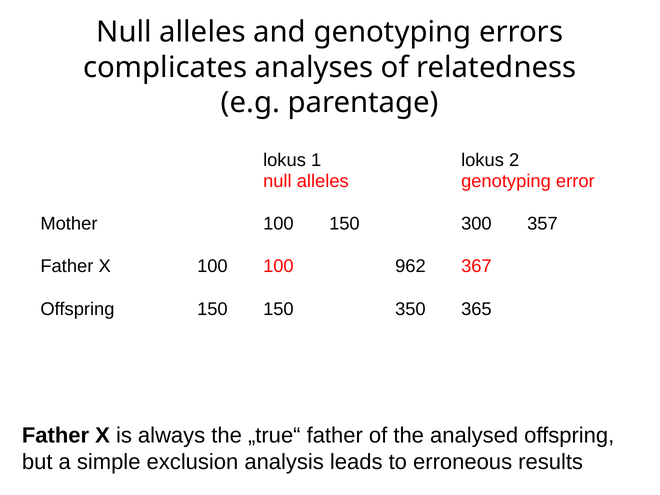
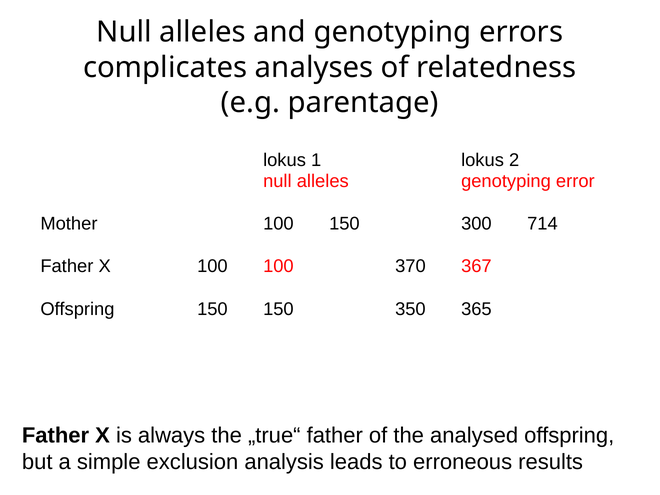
357: 357 -> 714 (542, 224)
962: 962 -> 370 (410, 266)
